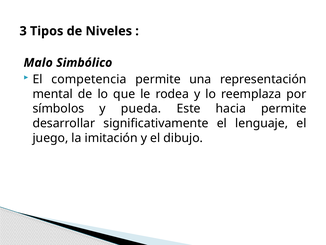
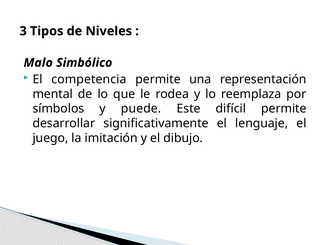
pueda: pueda -> puede (141, 108)
hacia: hacia -> difícil (231, 108)
